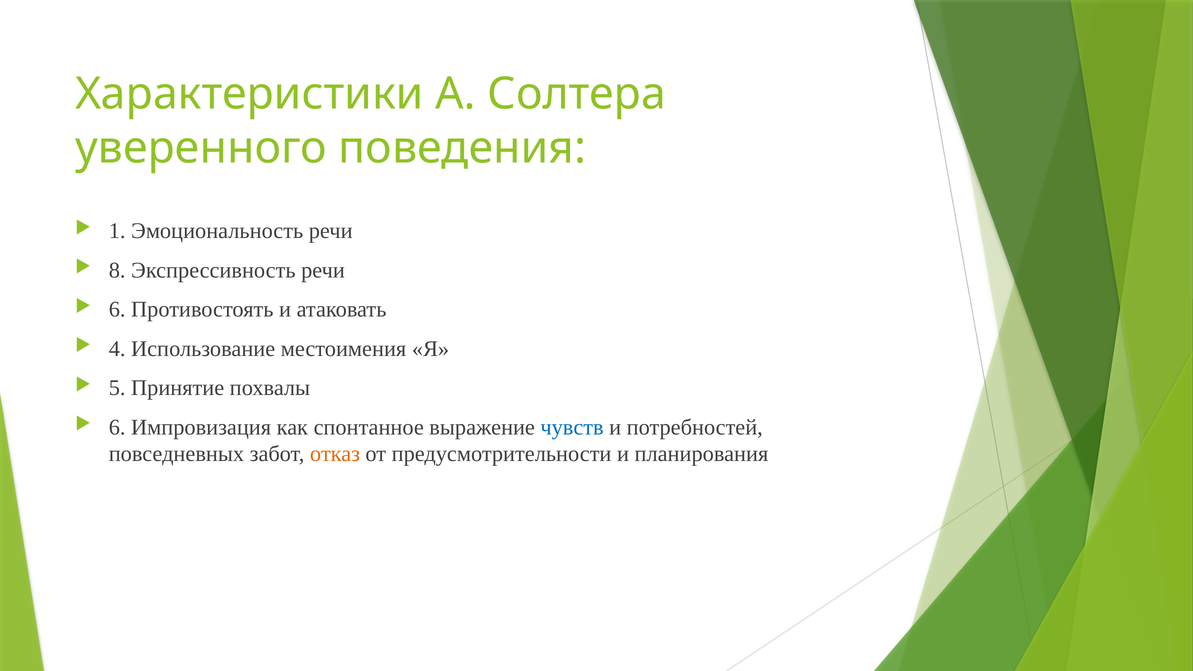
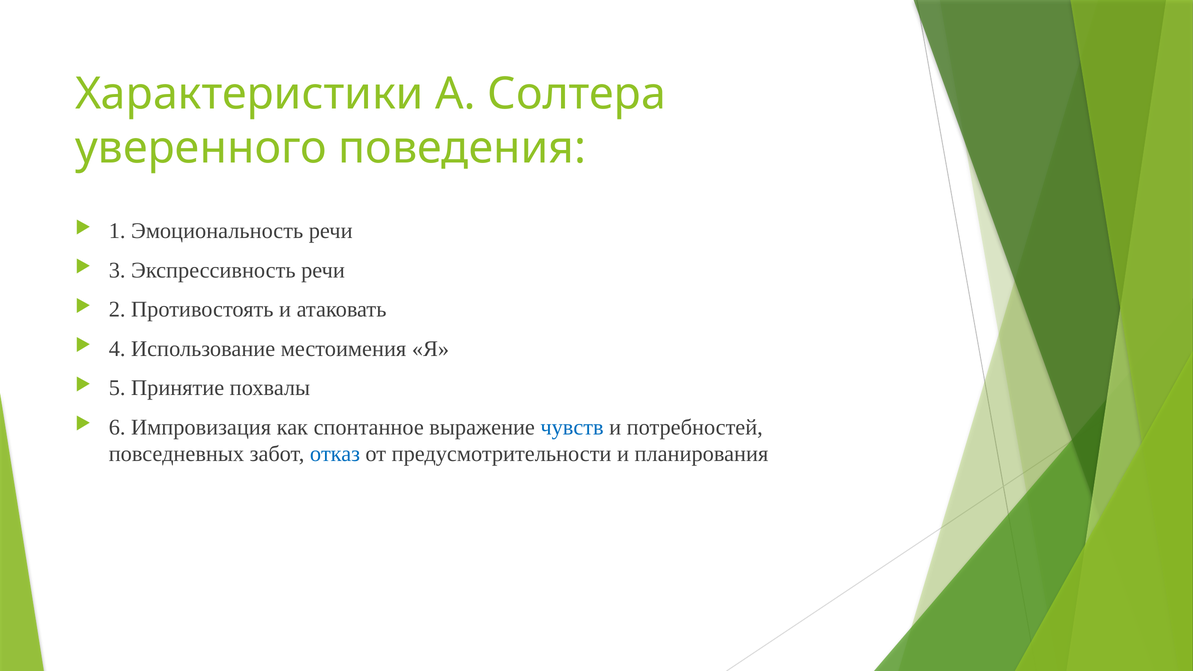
8: 8 -> 3 (117, 270)
6: 6 -> 2 (117, 309)
отказ colour: orange -> blue (335, 454)
